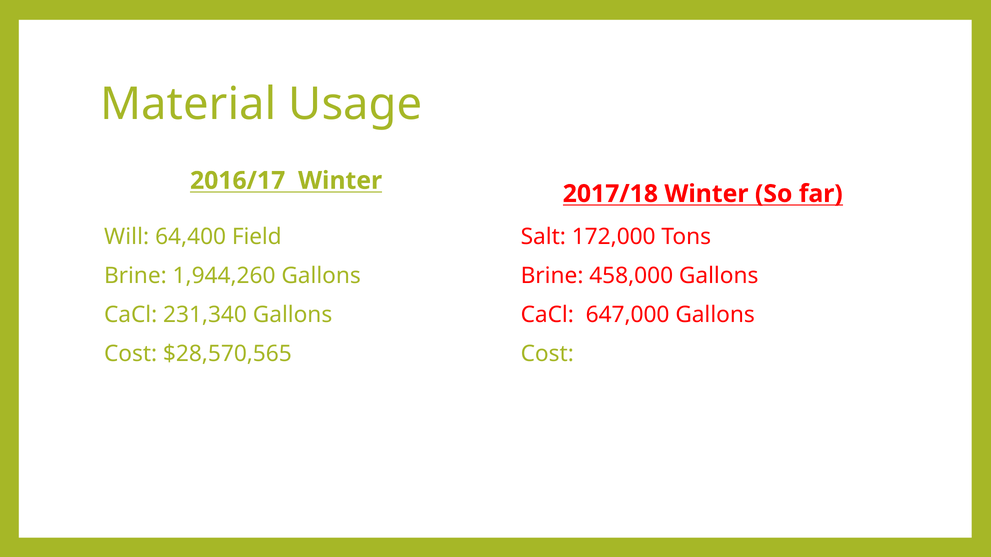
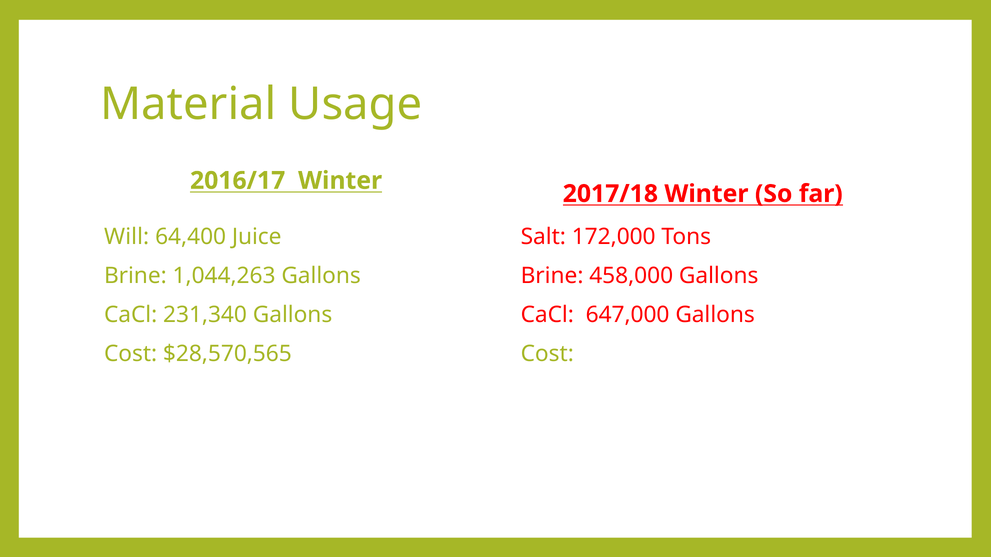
Field: Field -> Juice (257, 237)
1,944,260: 1,944,260 -> 1,044,263 (224, 276)
